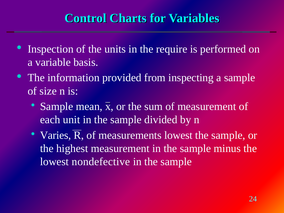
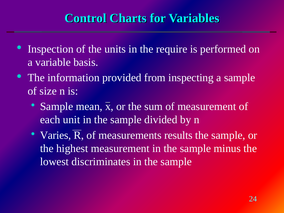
measurements lowest: lowest -> results (178, 135)
nondefective: nondefective -> discriminates (101, 162)
